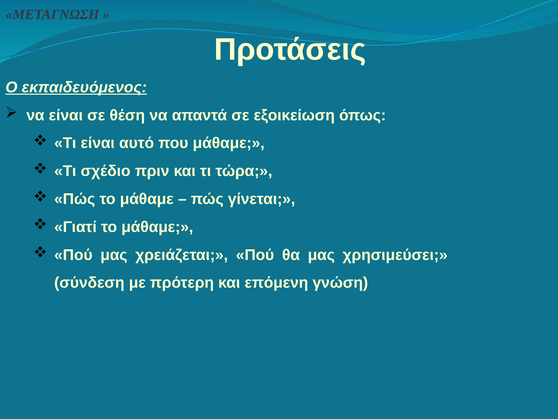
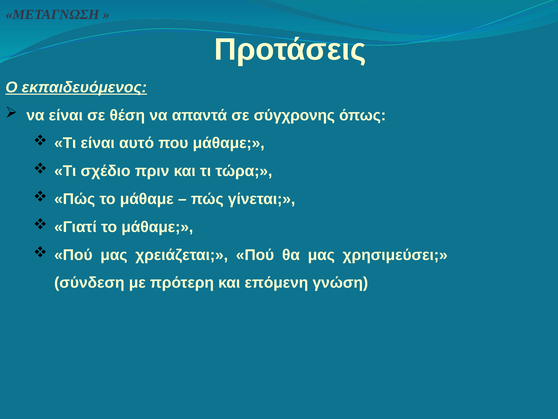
εξοικείωση: εξοικείωση -> σύγχρονης (294, 115)
